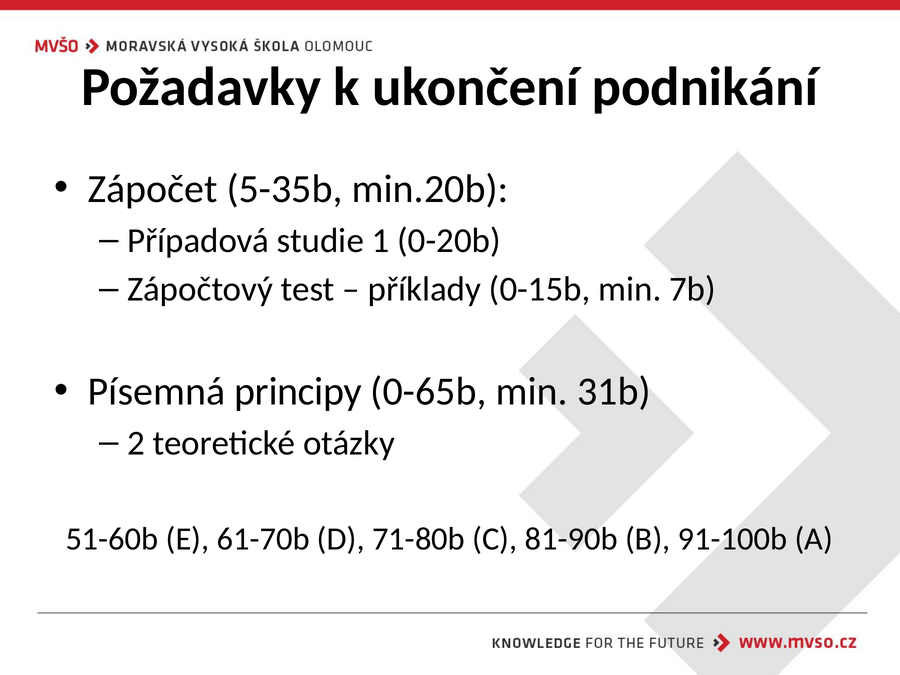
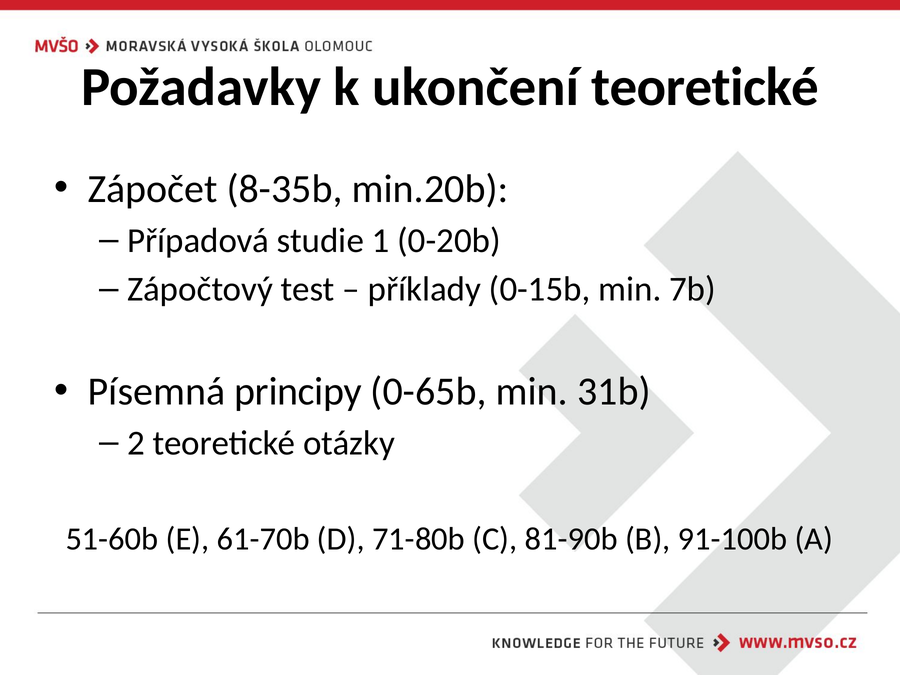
ukončení podnikání: podnikání -> teoretické (705, 87)
5-35b: 5-35b -> 8-35b (285, 189)
